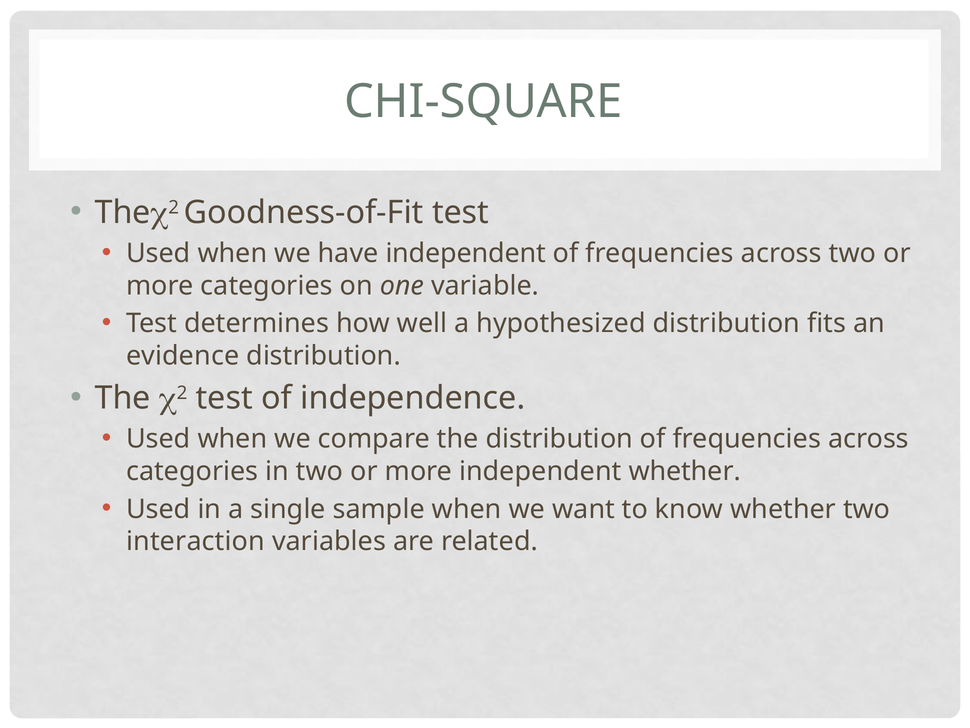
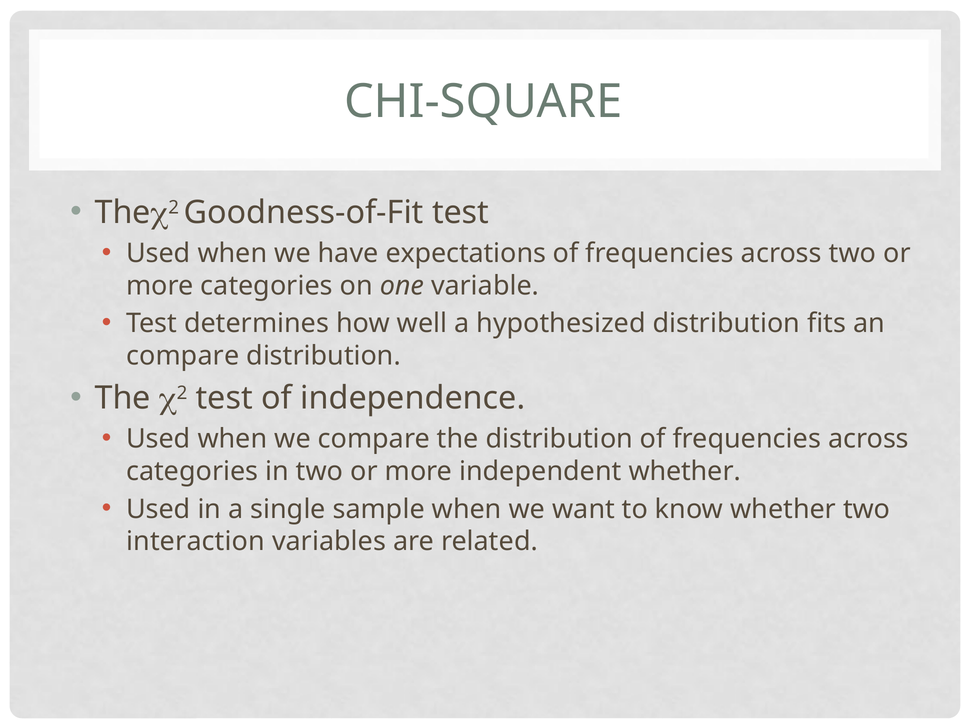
have independent: independent -> expectations (466, 253)
evidence: evidence -> compare (183, 356)
